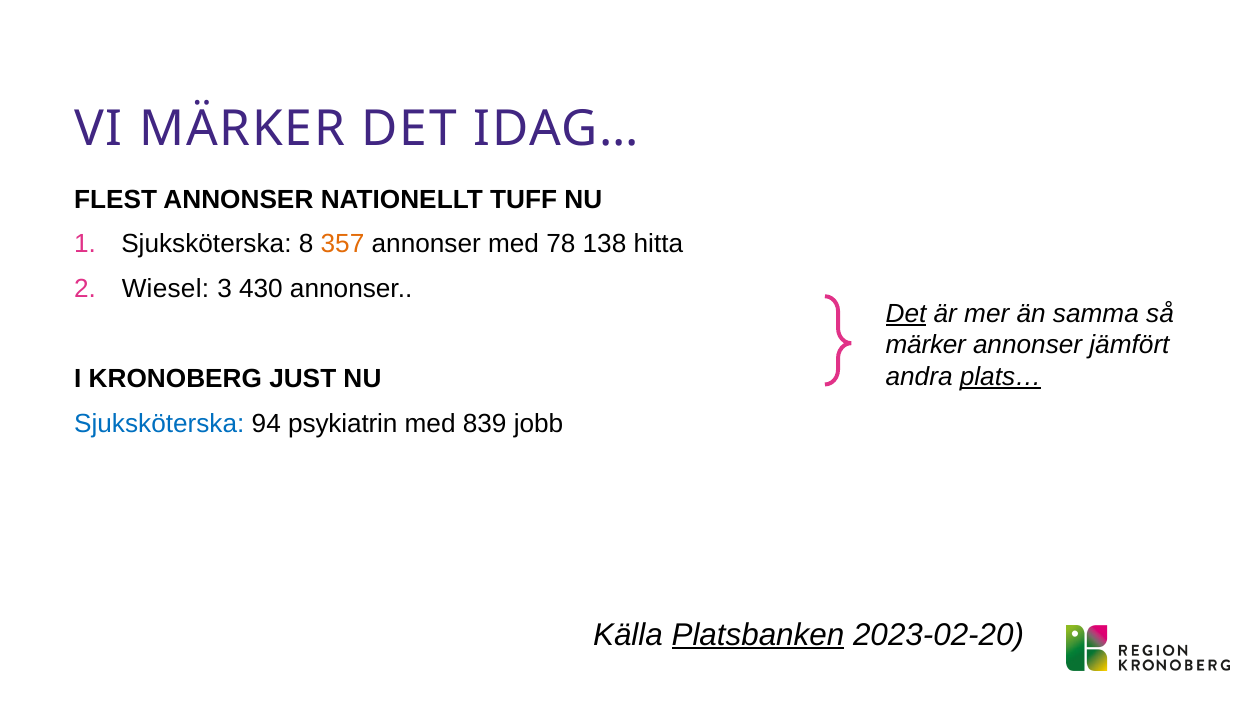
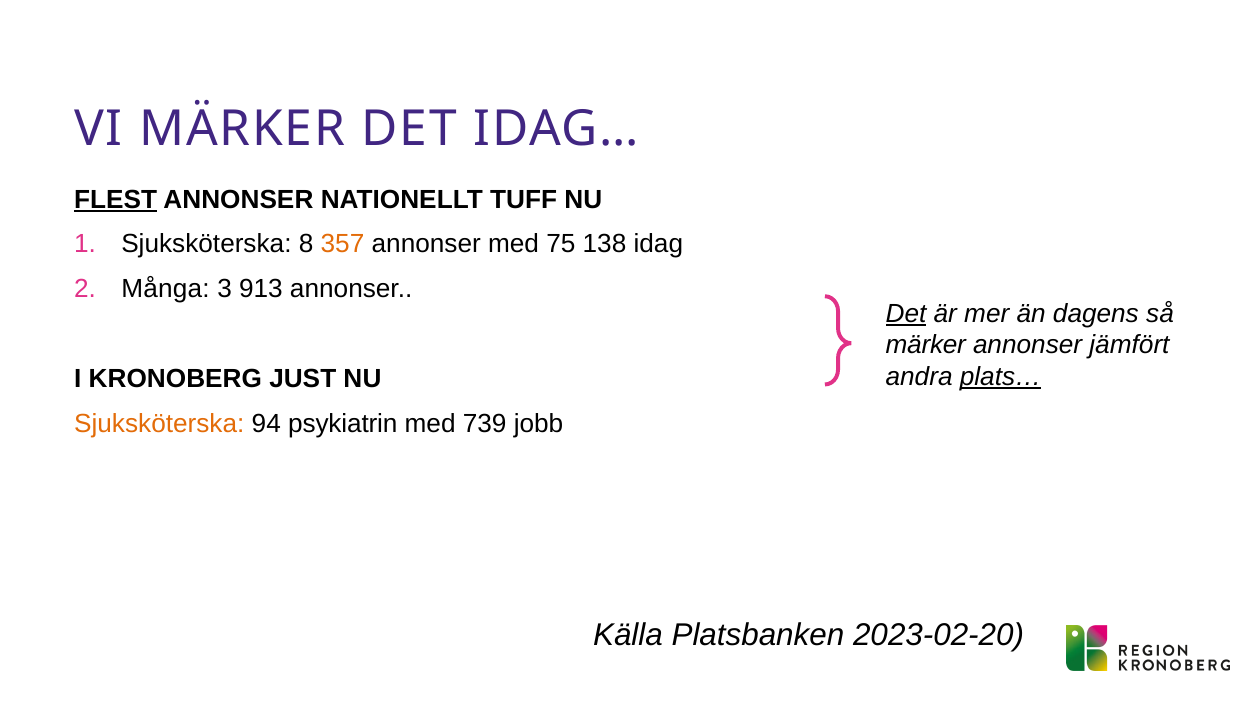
FLEST underline: none -> present (116, 199)
78: 78 -> 75 (561, 244)
hitta: hitta -> idag (658, 244)
Wiesel: Wiesel -> Många (165, 288)
430: 430 -> 913 (261, 288)
samma: samma -> dagens (1096, 313)
Sjuksköterska colour: blue -> orange (159, 423)
839: 839 -> 739 (485, 423)
Platsbanken underline: present -> none (758, 634)
